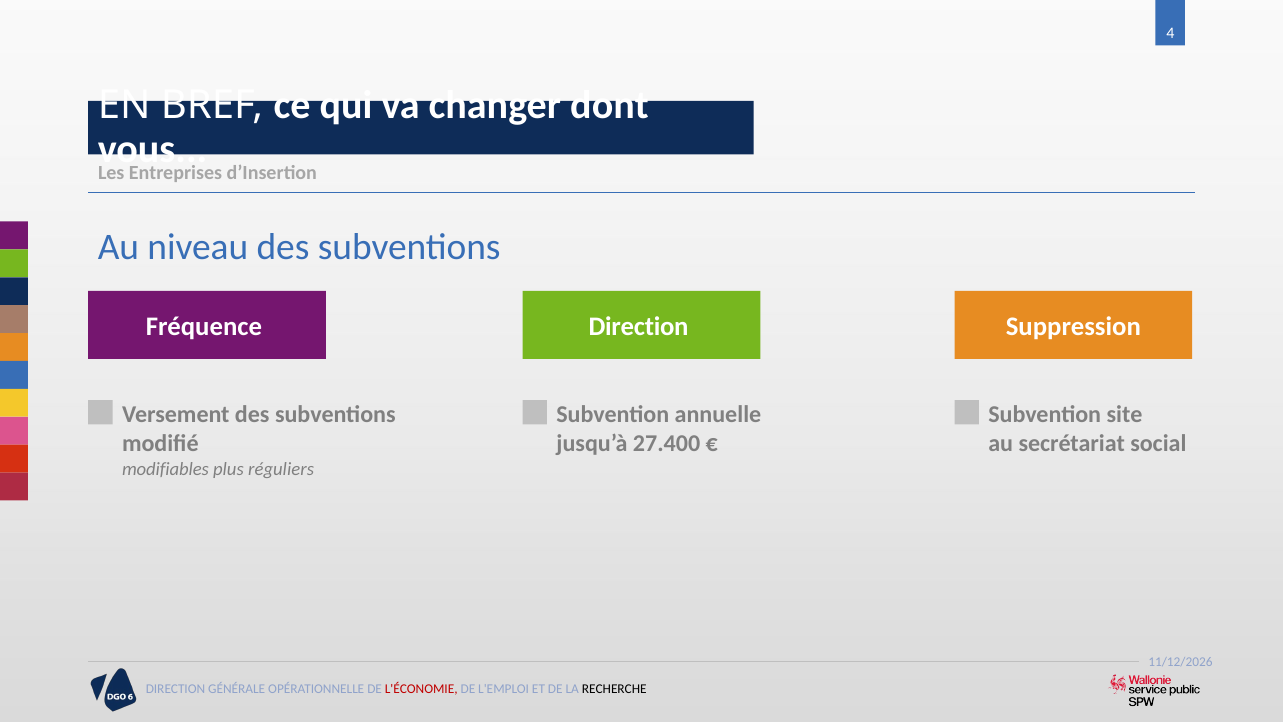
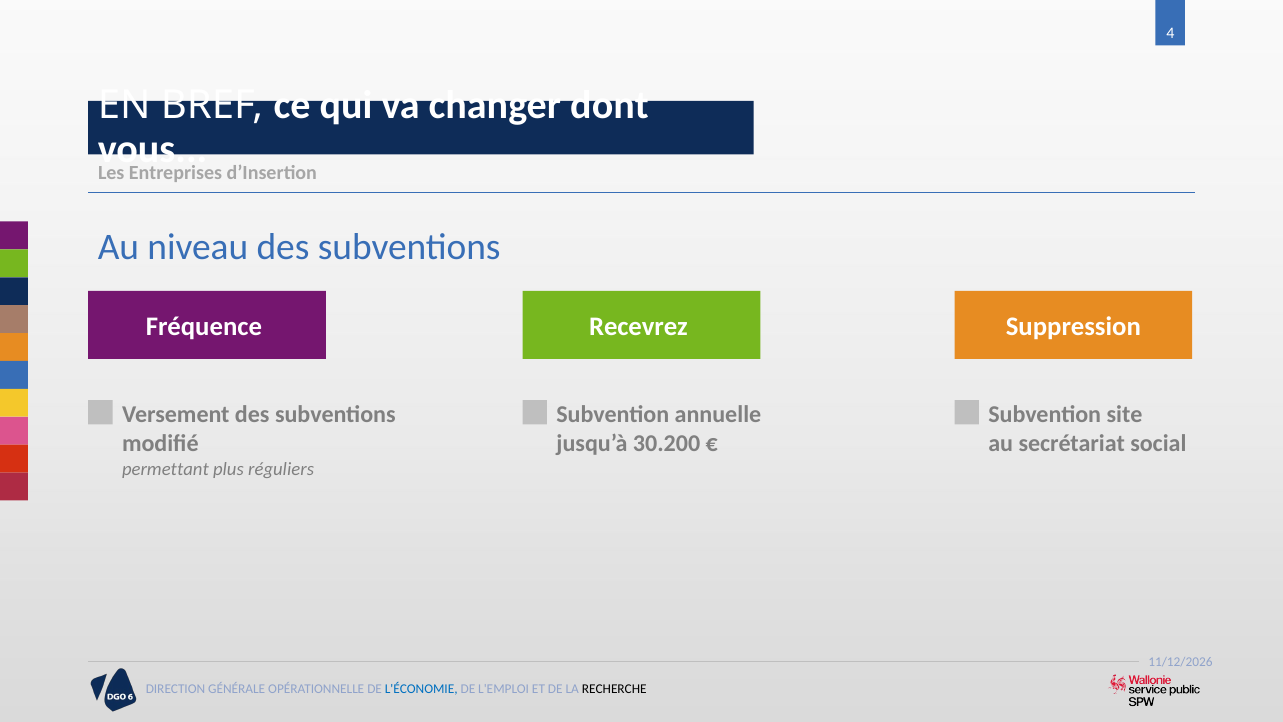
Direction: Direction -> Recevrez (638, 326)
27.400: 27.400 -> 30.200 (667, 443)
modifiables: modifiables -> permettant (165, 469)
L'ÉCONOMIE colour: red -> blue (421, 689)
